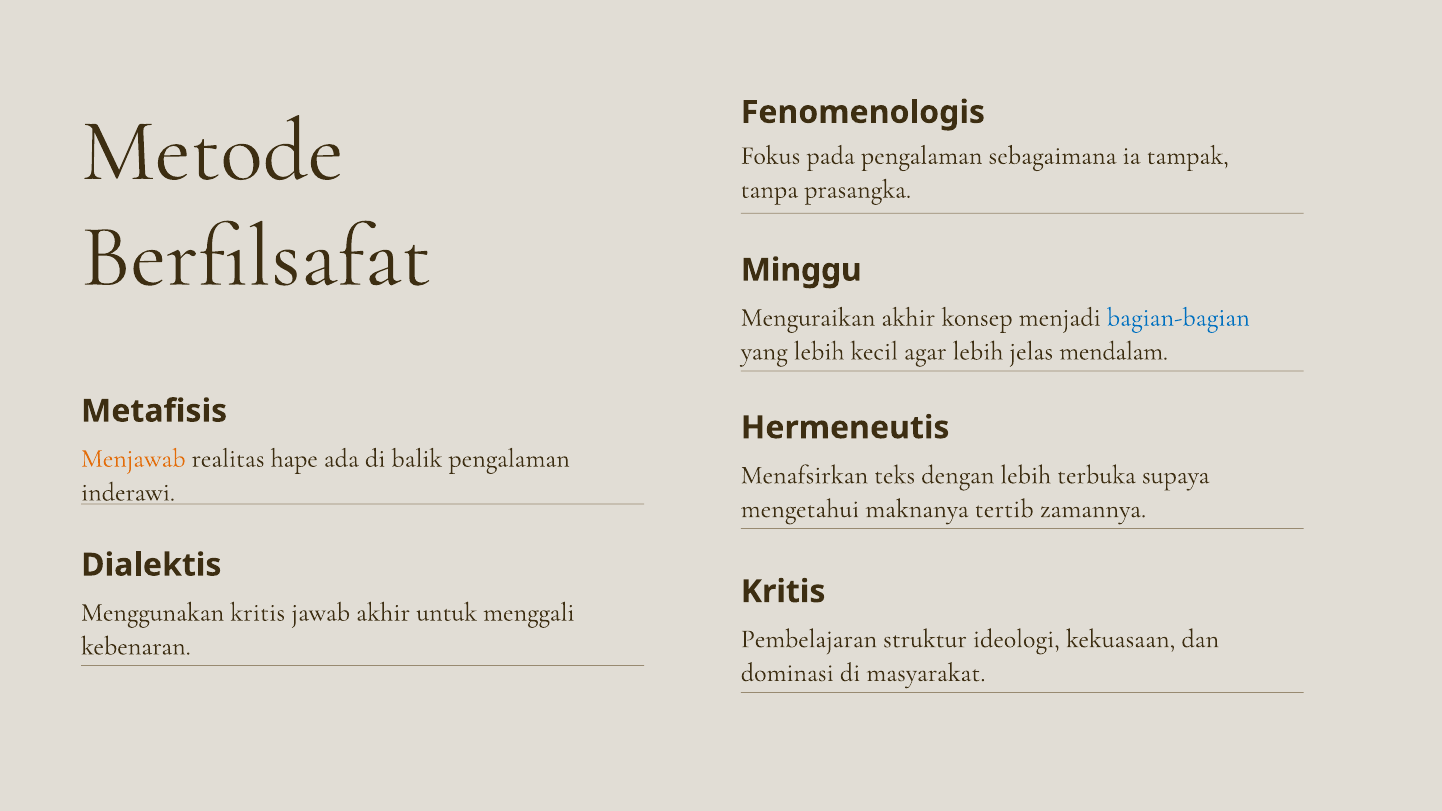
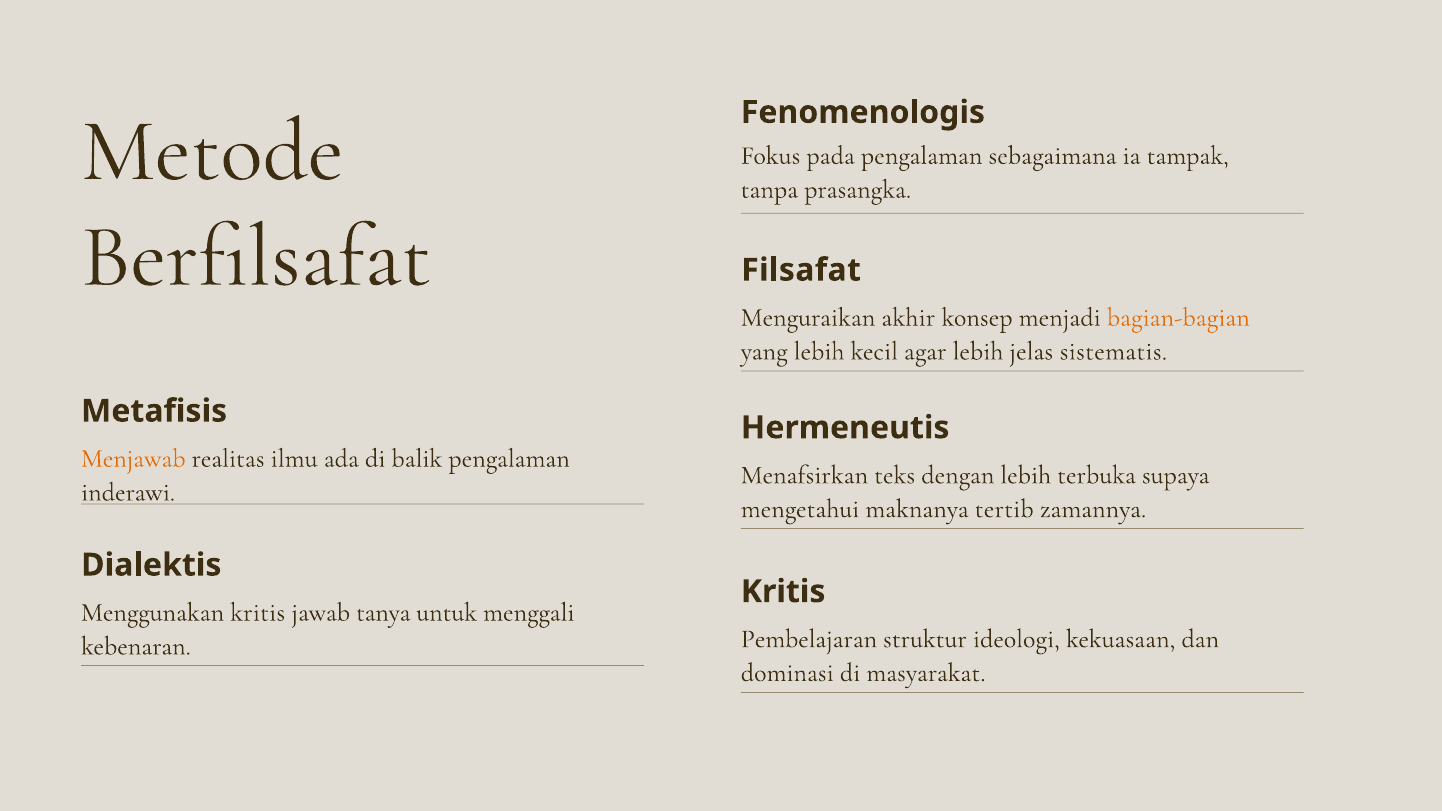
Minggu: Minggu -> Filsafat (801, 270)
bagian-bagian colour: blue -> orange (1178, 317)
mendalam: mendalam -> sistematis (1113, 351)
hape: hape -> ilmu (294, 458)
jawab akhir: akhir -> tanya (383, 612)
